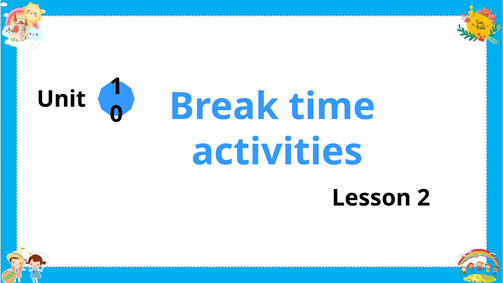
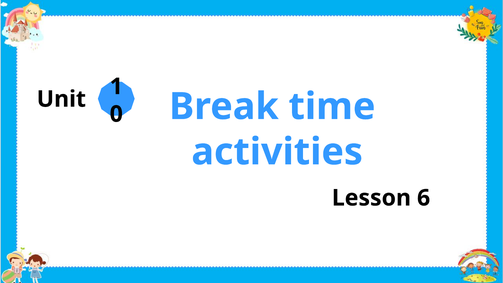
2: 2 -> 6 (424, 198)
